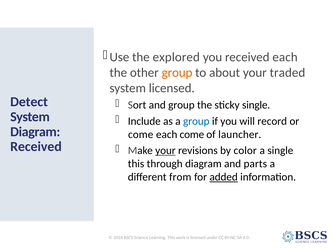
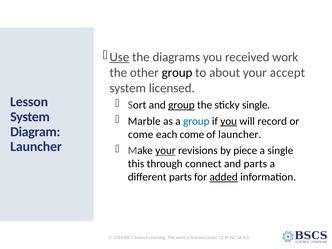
Use underline: none -> present (119, 57)
explored: explored -> diagrams (176, 57)
received each: each -> work (285, 57)
group colour: orange -> black (177, 73)
traded: traded -> accept (287, 73)
Detect: Detect -> Lesson (29, 102)
group underline: none -> present (181, 105)
Include: Include -> Marble (144, 121)
you underline: none -> present (229, 121)
Received: Received -> Launcher (36, 147)
color: color -> piece (245, 150)
through diagram: diagram -> connect (203, 164)
different from: from -> parts (180, 177)
